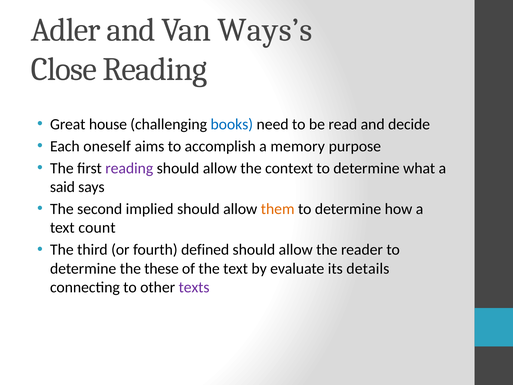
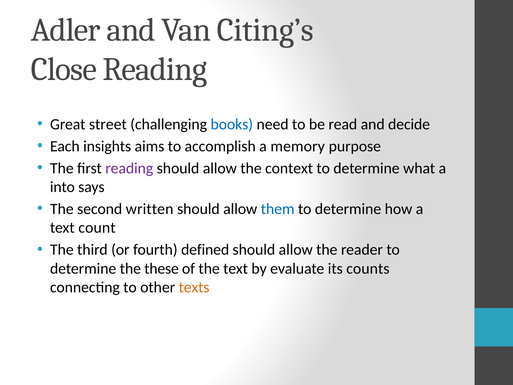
Ways’s: Ways’s -> Citing’s (265, 30)
house: house -> street (108, 124)
oneself: oneself -> insights (107, 146)
said: said -> into (62, 187)
implied: implied -> written (150, 209)
them colour: orange -> blue (278, 209)
details: details -> counts (368, 268)
texts colour: purple -> orange (194, 287)
